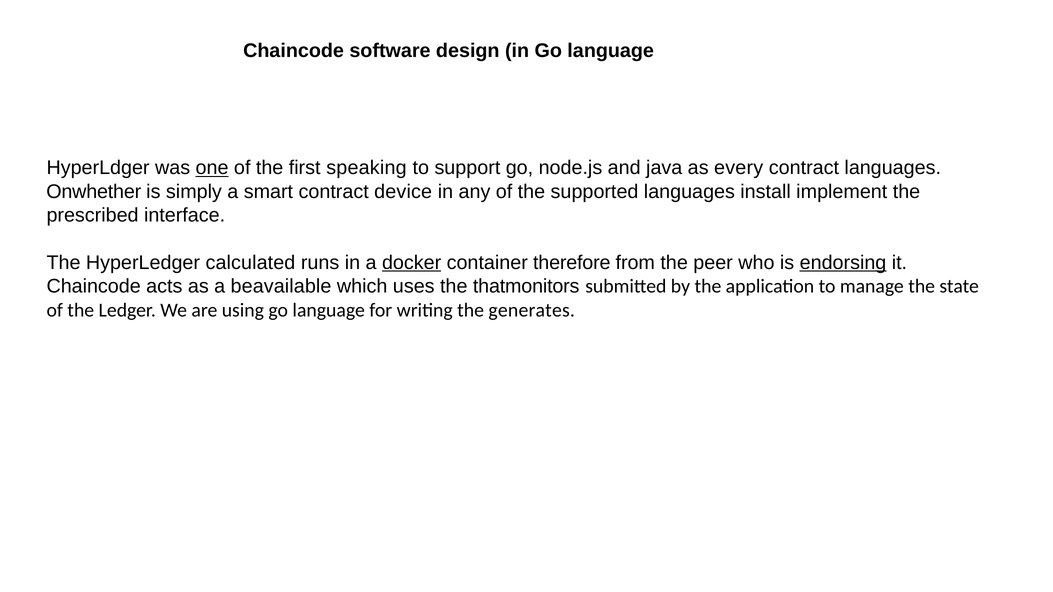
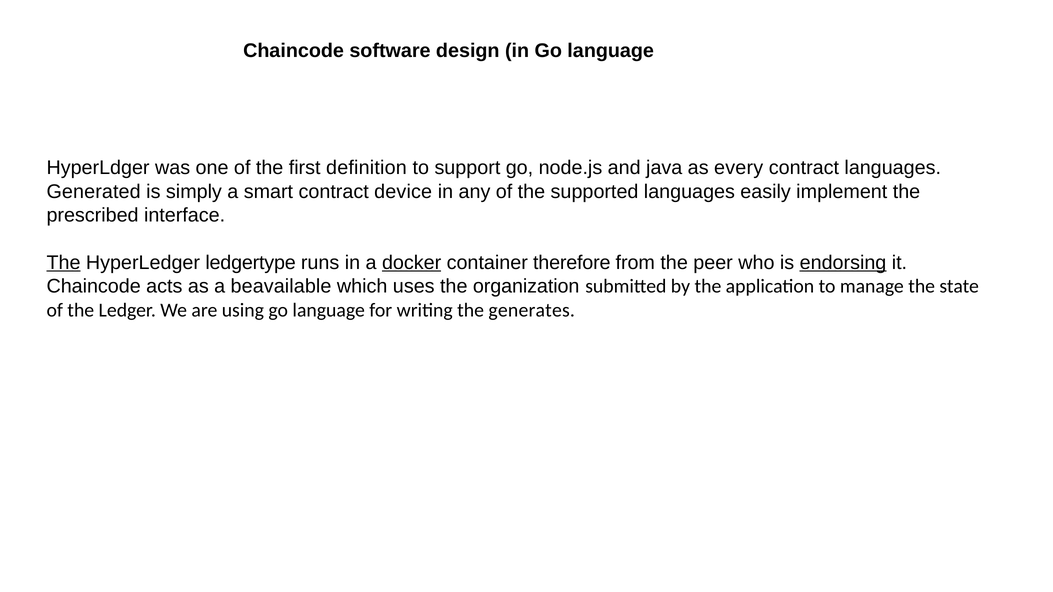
one underline: present -> none (212, 168)
speaking: speaking -> definition (366, 168)
Onwhether: Onwhether -> Generated (94, 192)
install: install -> easily (766, 192)
The underline: none -> present (64, 263)
calculated: calculated -> ledgertype (251, 263)
thatmonitors: thatmonitors -> organization (526, 286)
